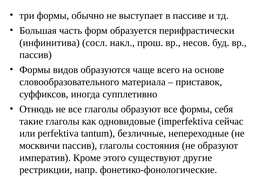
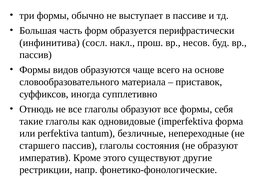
сейчас: сейчас -> форма (229, 121)
москвичи: москвичи -> старшего (39, 146)
